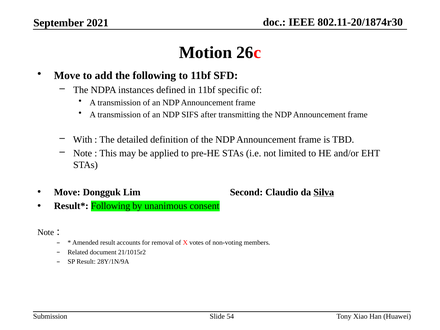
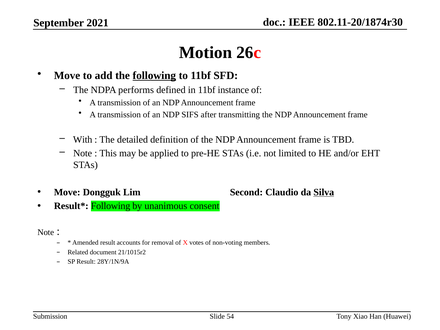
following underline: none -> present (154, 76)
instances: instances -> performs (136, 90)
specific: specific -> instance (233, 90)
